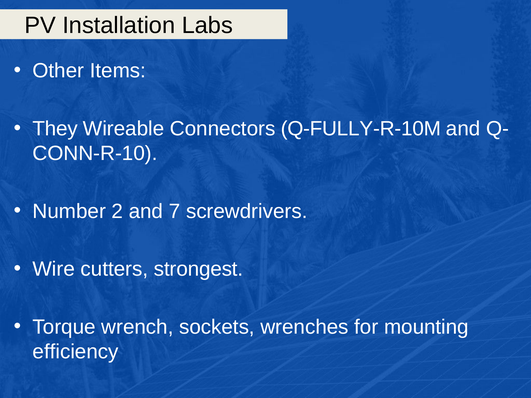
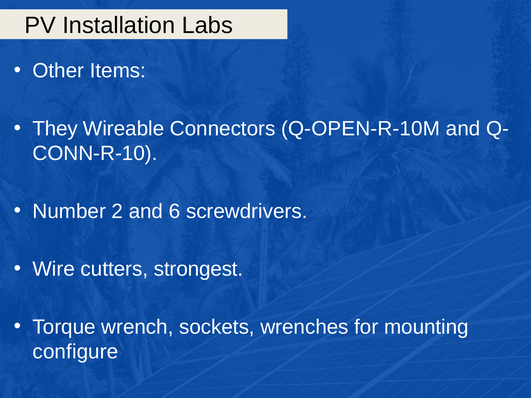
Q-FULLY-R-10M: Q-FULLY-R-10M -> Q-OPEN-R-10M (361, 129)
7: 7 -> 6 (175, 211)
efficiency: efficiency -> configure (76, 352)
